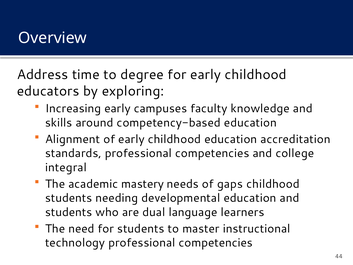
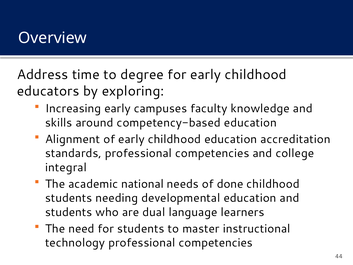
mastery: mastery -> national (142, 184)
gaps: gaps -> done (230, 184)
